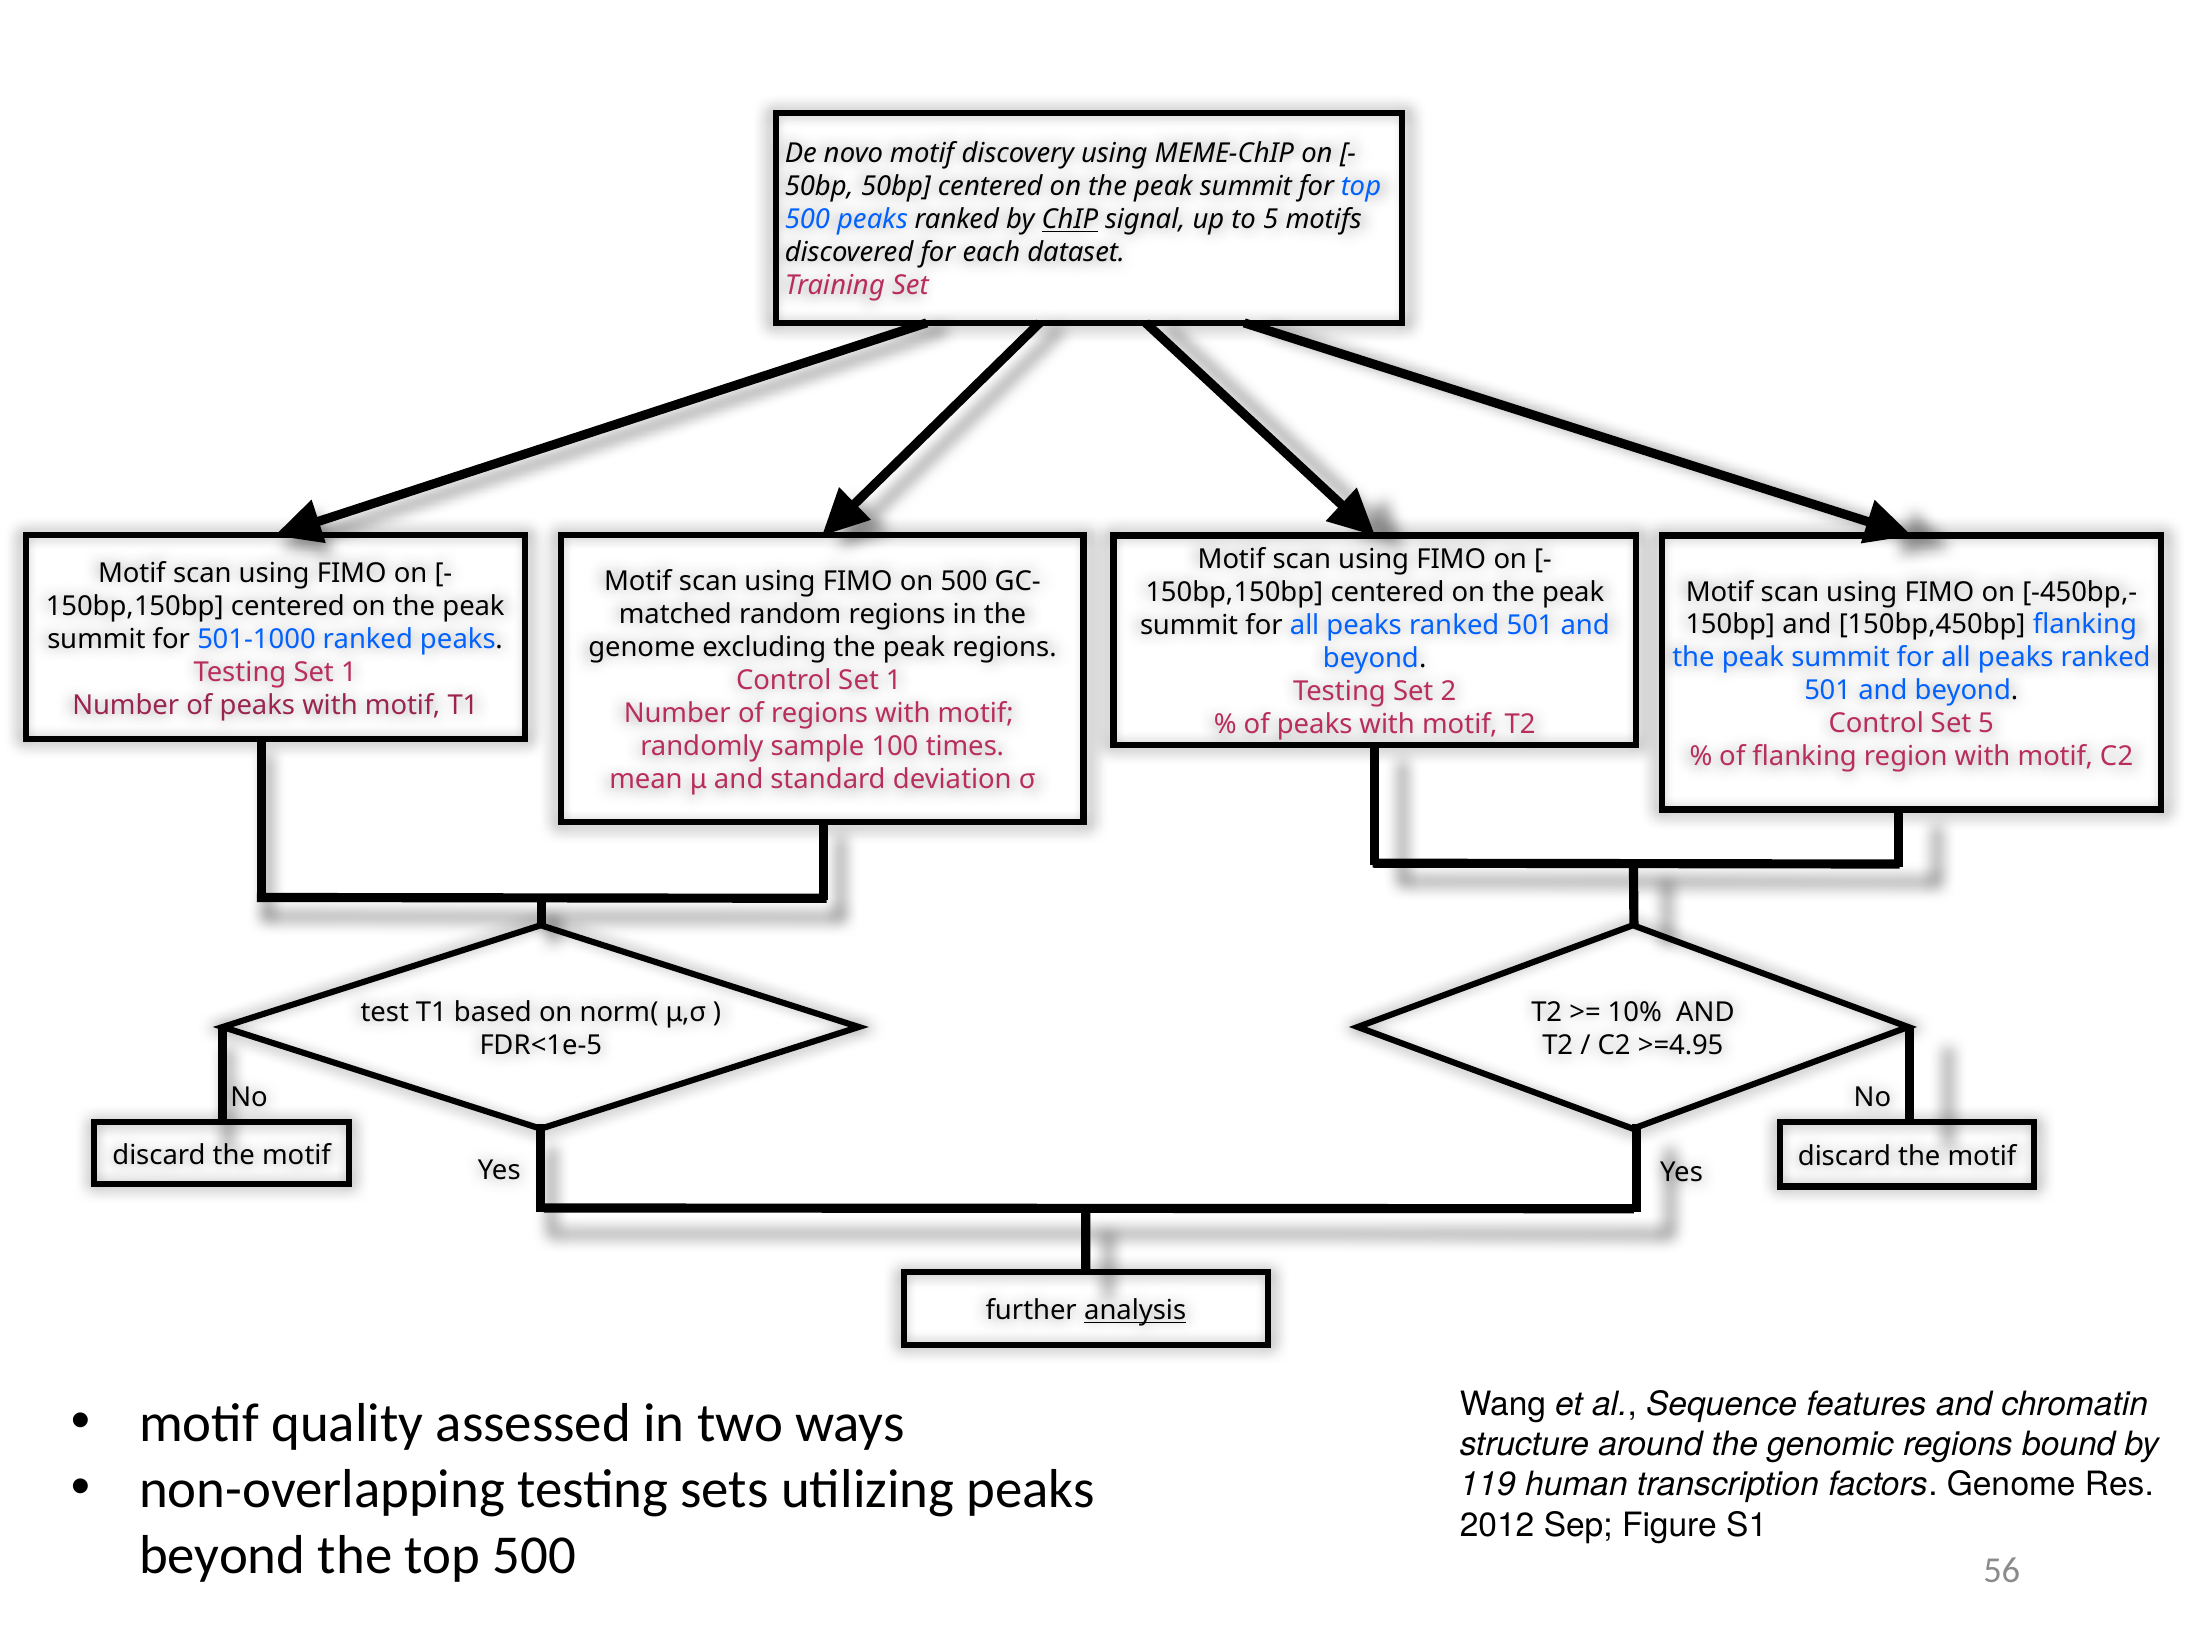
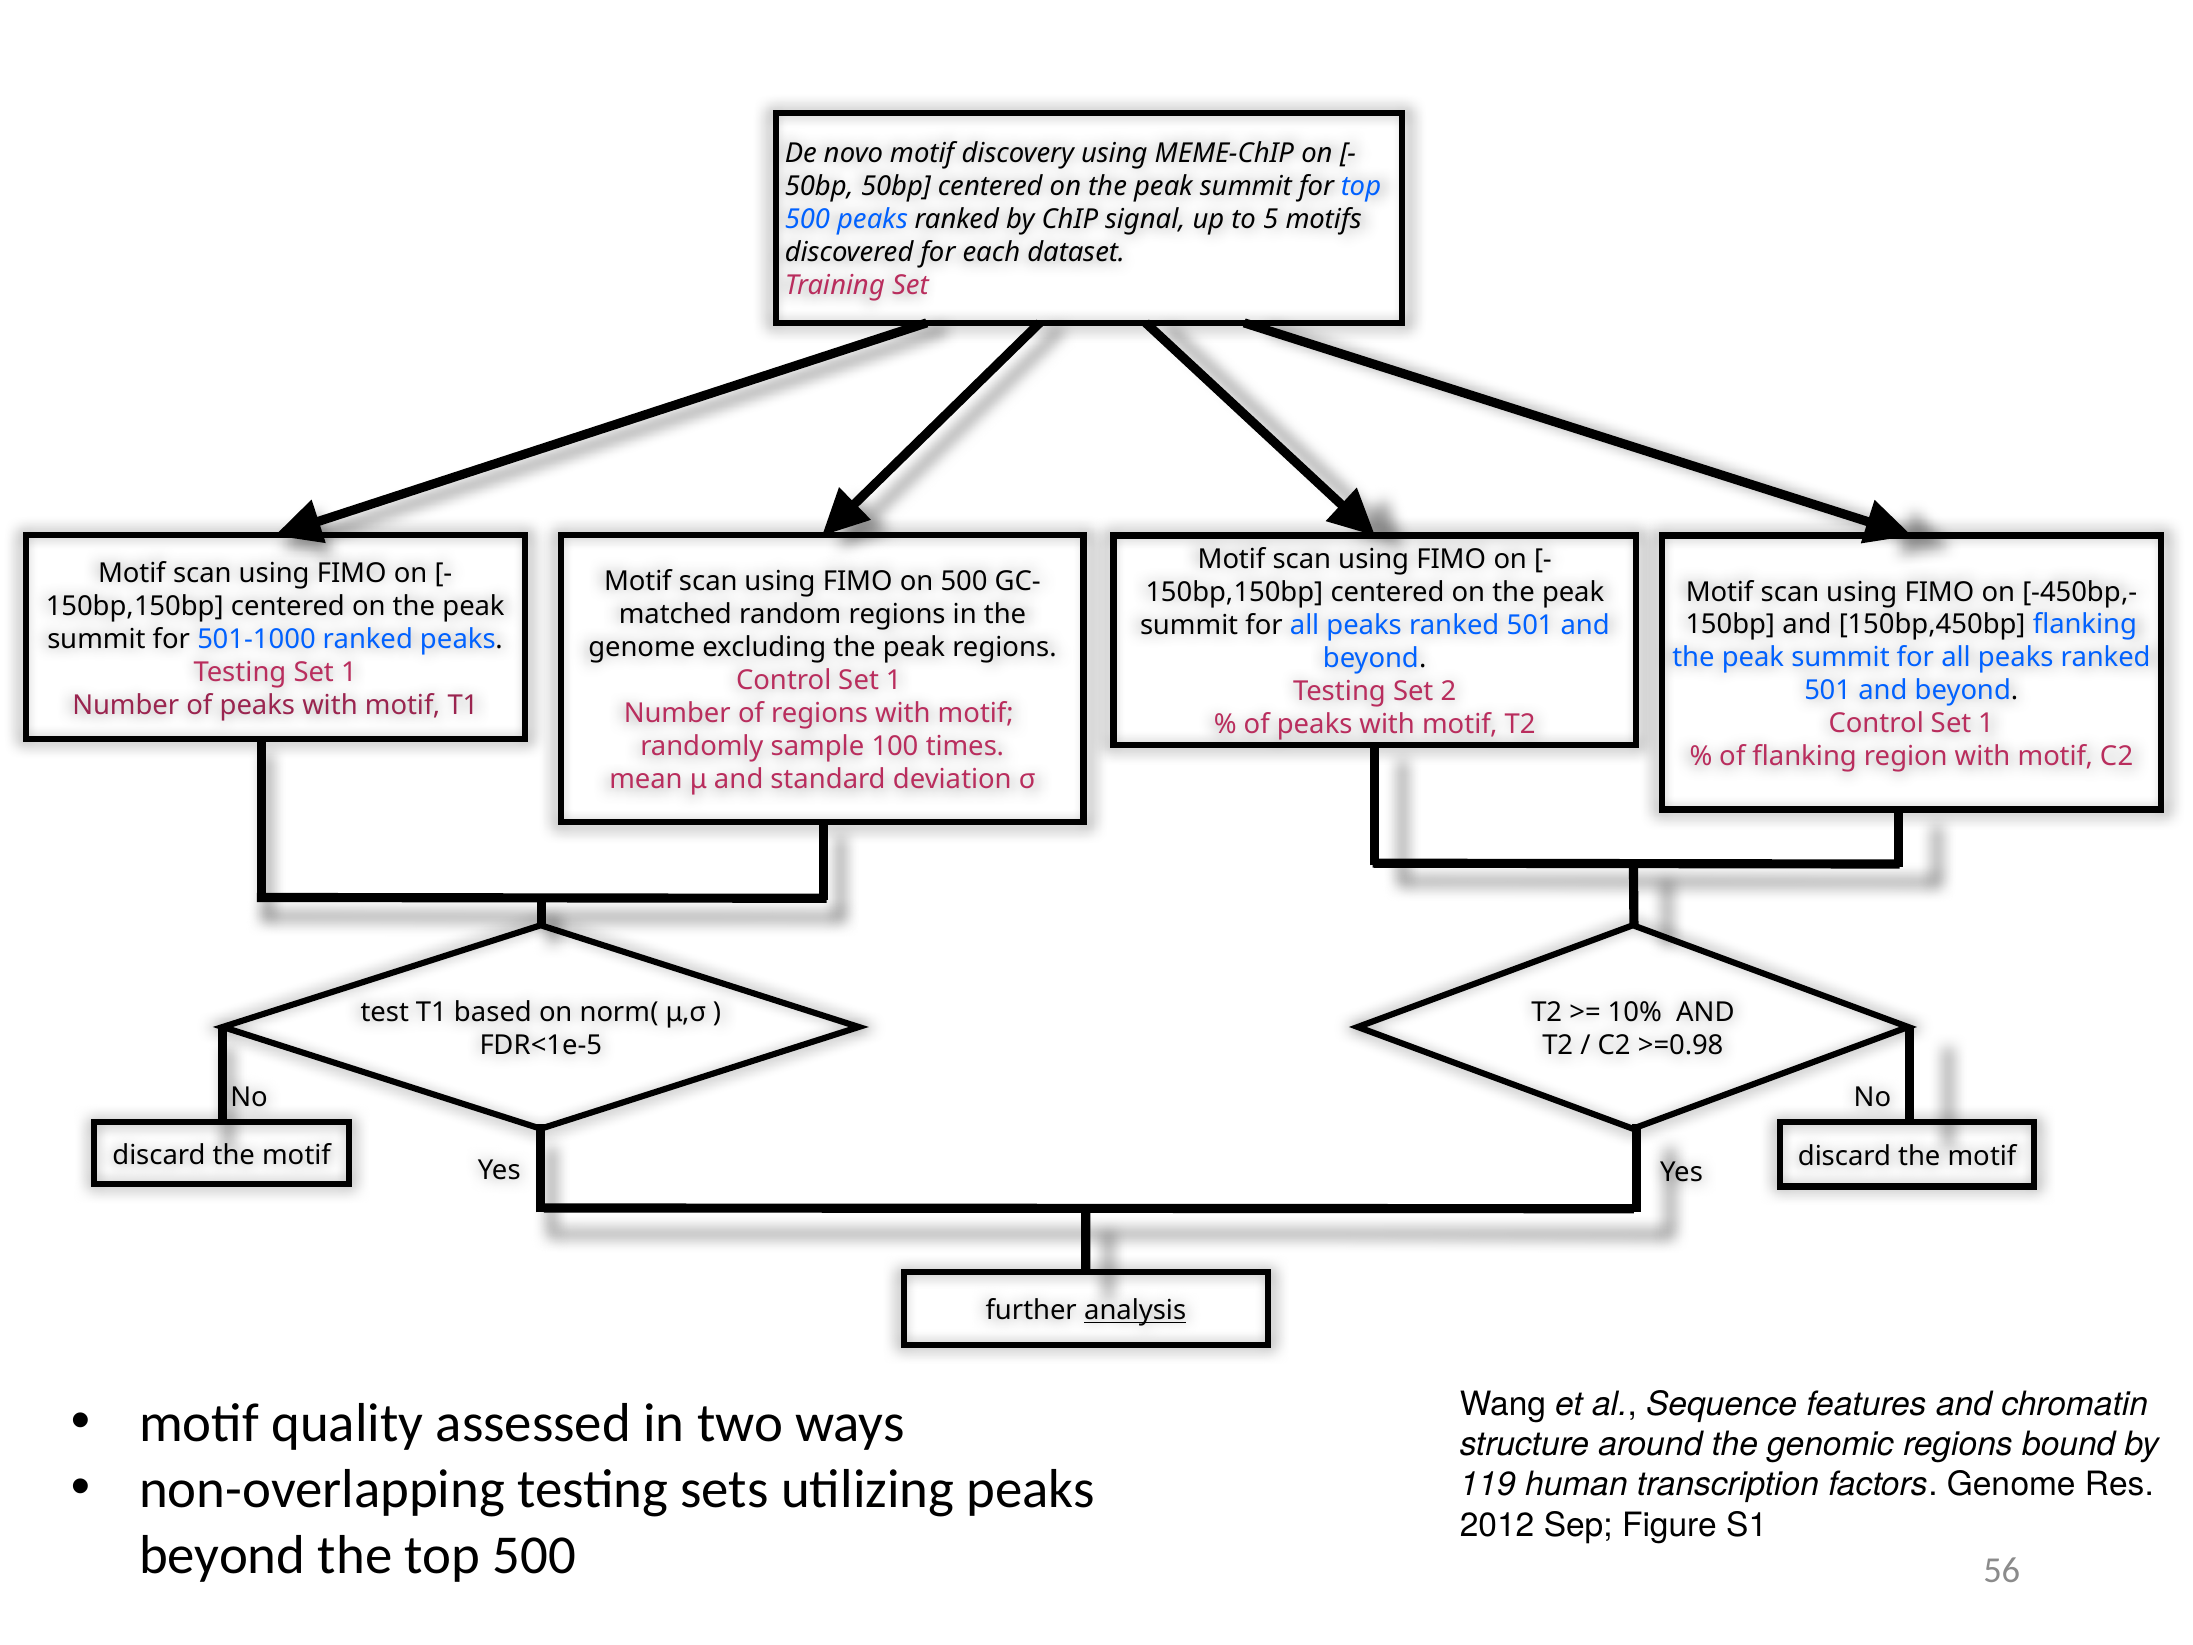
ChIP underline: present -> none (1070, 220)
5: 5 -> 1 (1986, 724)
>=4.95: >=4.95 -> >=0.98 (1681, 1045)
